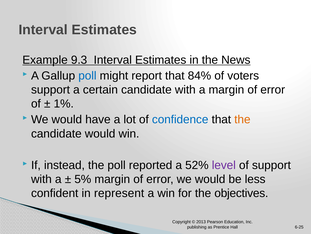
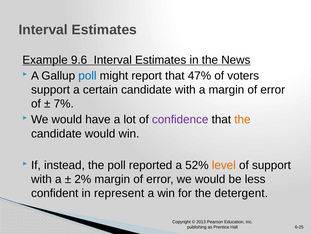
9.3: 9.3 -> 9.6 (79, 60)
84%: 84% -> 47% (199, 75)
1%: 1% -> 7% (64, 103)
confidence colour: blue -> purple (180, 119)
level colour: purple -> orange (224, 165)
5%: 5% -> 2% (83, 179)
objectives: objectives -> detergent (241, 193)
